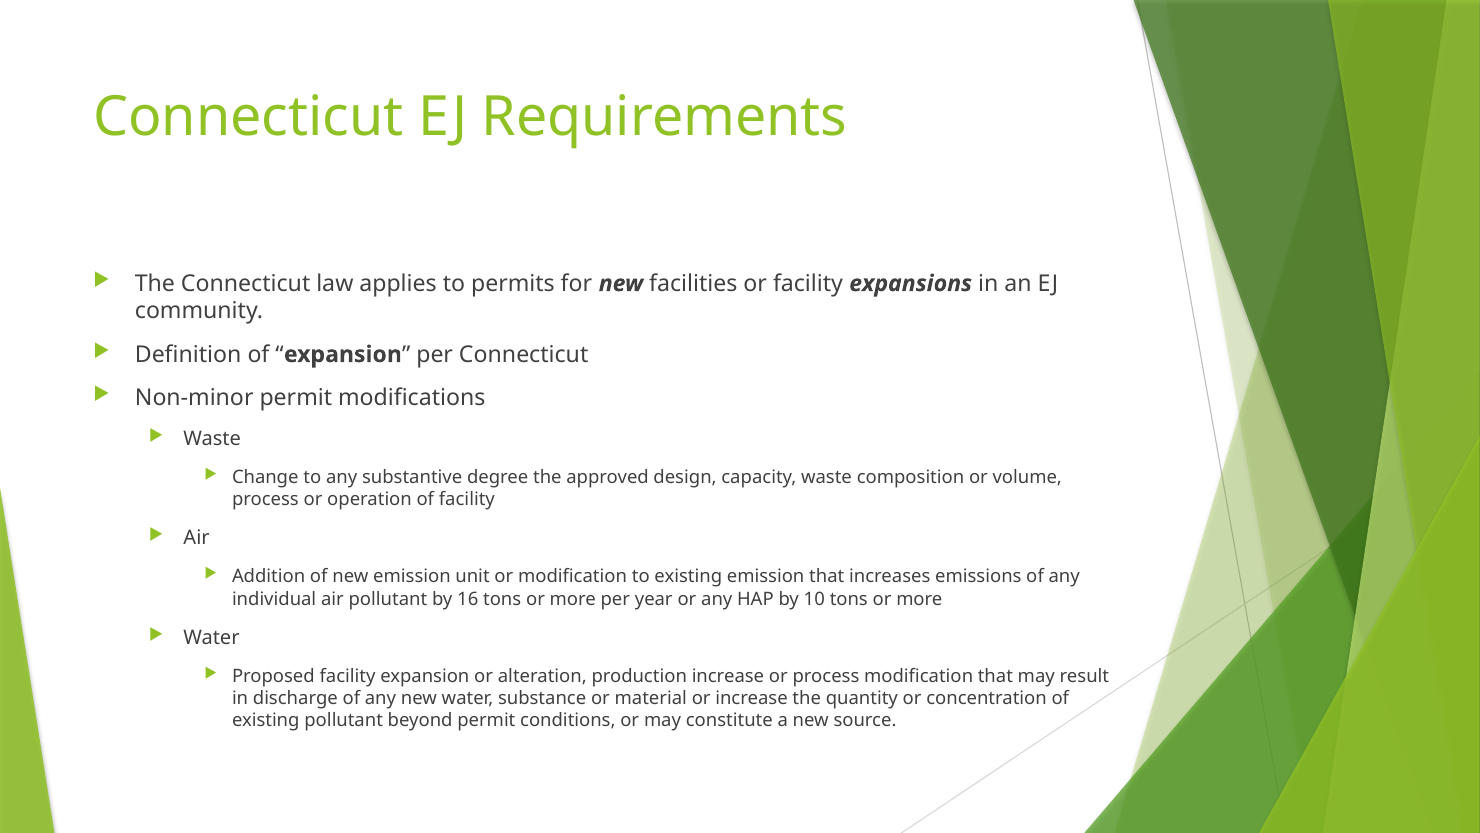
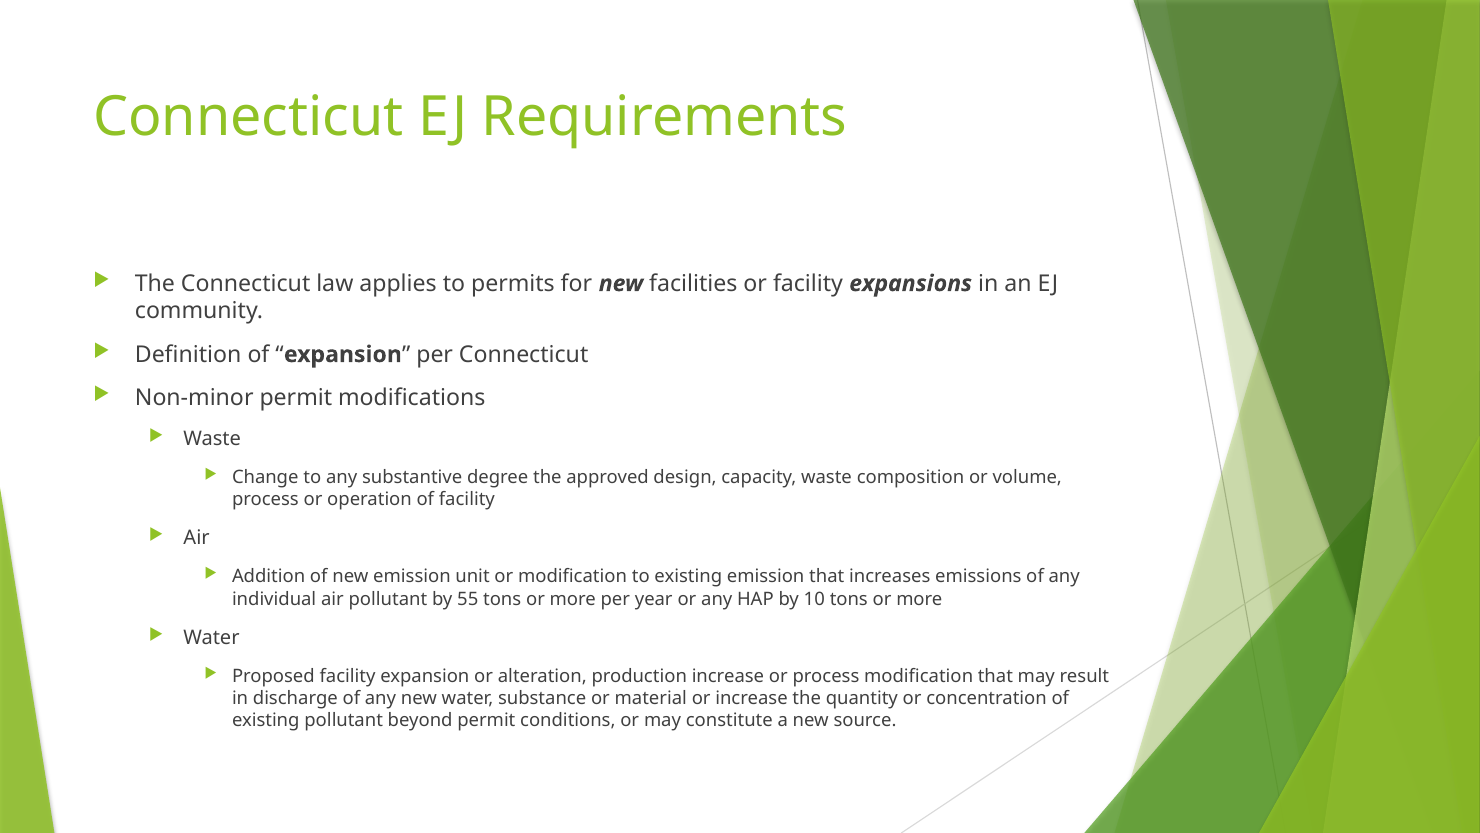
16: 16 -> 55 (468, 599)
